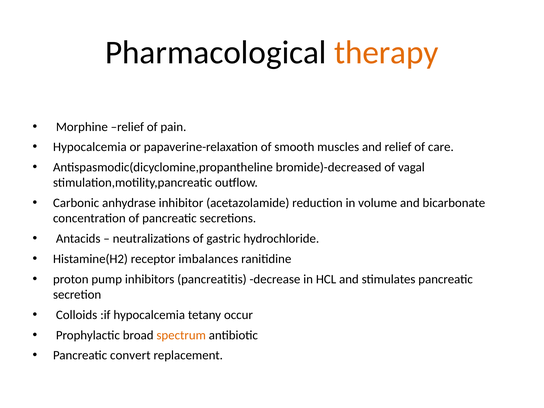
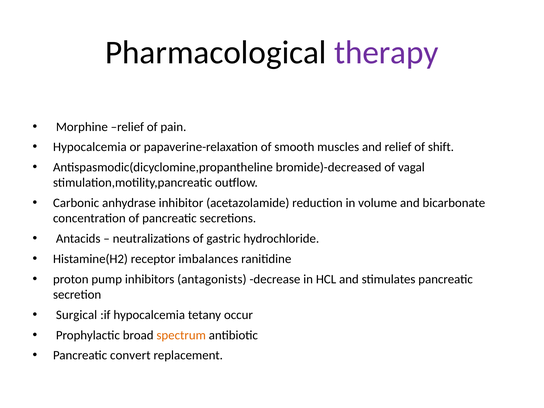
therapy colour: orange -> purple (386, 53)
care: care -> shift (441, 147)
pancreatitis: pancreatitis -> antagonists (212, 279)
Colloids: Colloids -> Surgical (77, 315)
